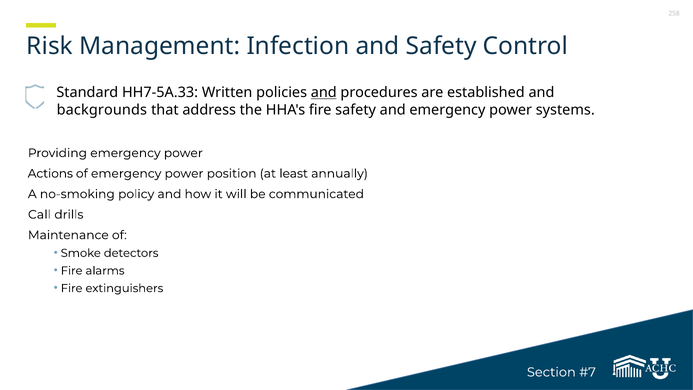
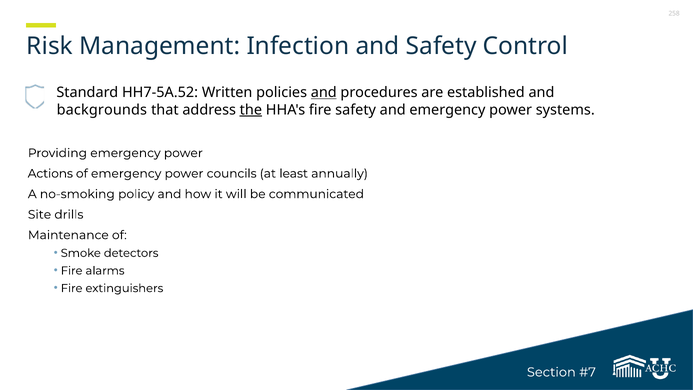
HH7-5A.33: HH7-5A.33 -> HH7-5A.52 (160, 93)
the underline: none -> present (251, 110)
position: position -> councils (232, 173)
Call: Call -> Site (40, 214)
